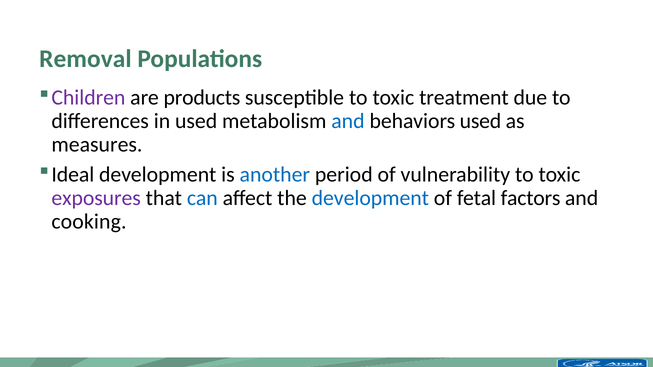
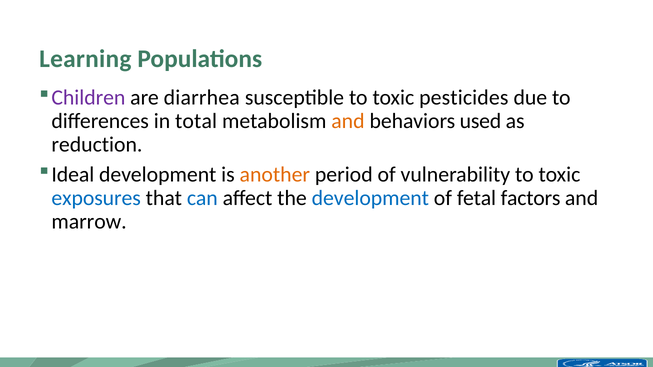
Removal: Removal -> Learning (85, 59)
products: products -> diarrhea (202, 98)
treatment: treatment -> pesticides (464, 98)
in used: used -> total (196, 121)
and colour: blue -> orange (348, 121)
measures: measures -> reduction (97, 145)
another colour: blue -> orange (275, 175)
exposures colour: purple -> blue (96, 198)
cooking: cooking -> marrow (89, 222)
